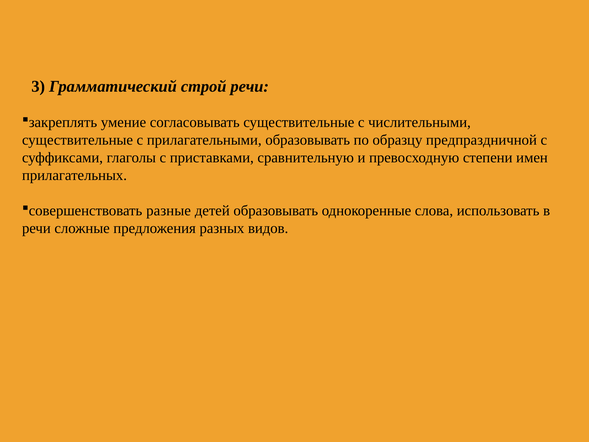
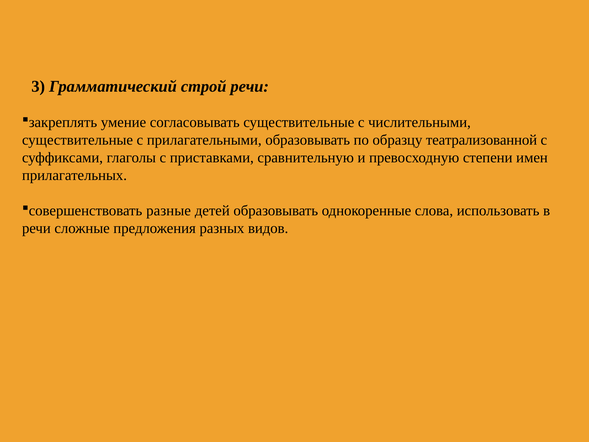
предпраздничной: предпраздничной -> театрализованной (482, 140)
